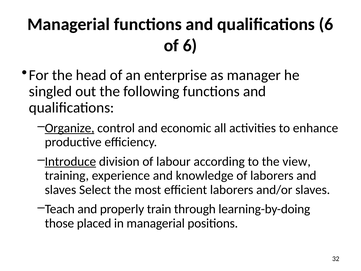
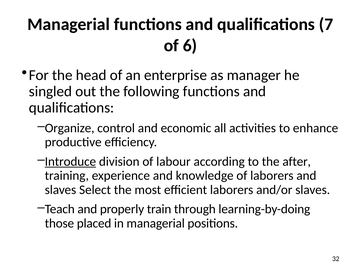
qualifications 6: 6 -> 7 (326, 24)
Organize underline: present -> none (70, 128)
view: view -> after (297, 161)
